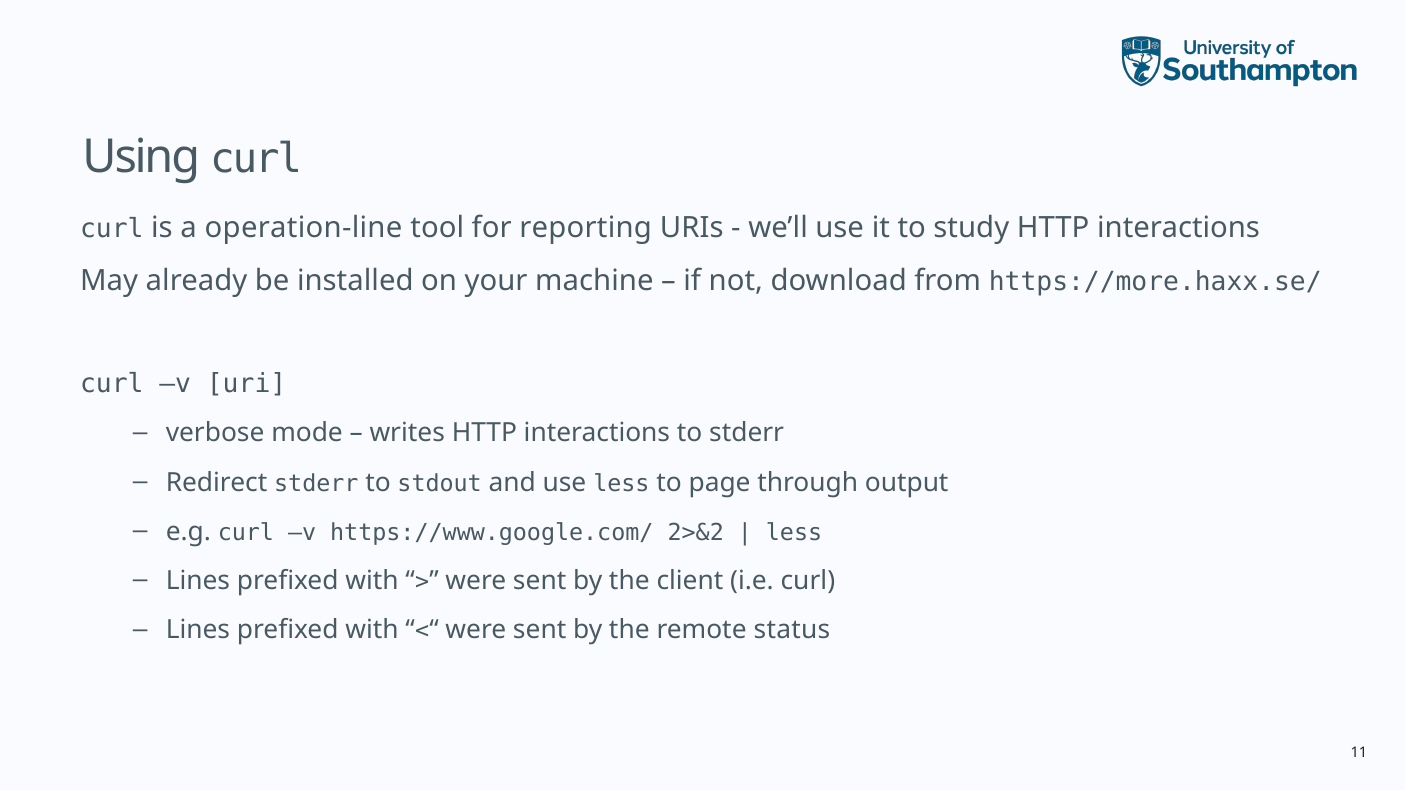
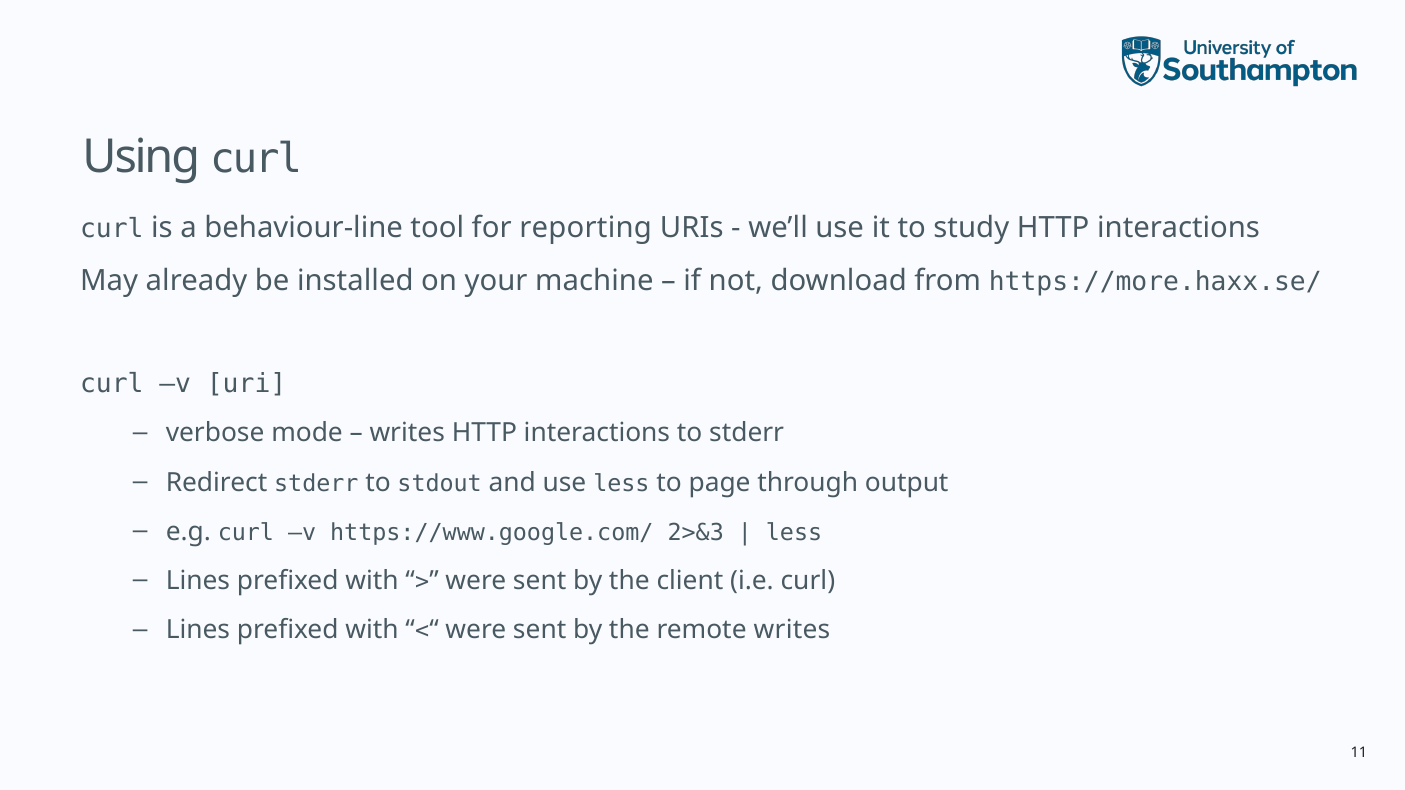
operation-line: operation-line -> behaviour-line (304, 228)
2>&2: 2>&2 -> 2>&3 (696, 533)
remote status: status -> writes (792, 630)
